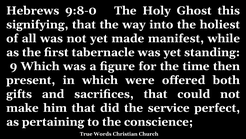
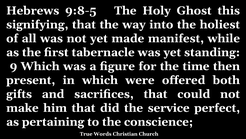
9:8-0: 9:8-0 -> 9:8-5 (81, 11)
